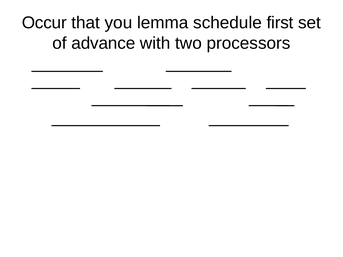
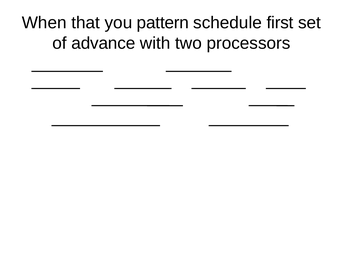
Occur: Occur -> When (44, 23)
lemma: lemma -> pattern (163, 23)
